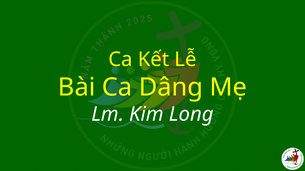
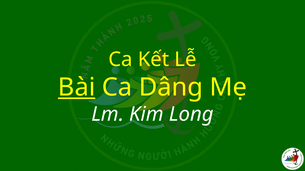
Bài underline: none -> present (77, 88)
